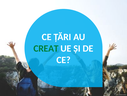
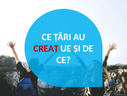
CREAT colour: green -> red (46, 48)
